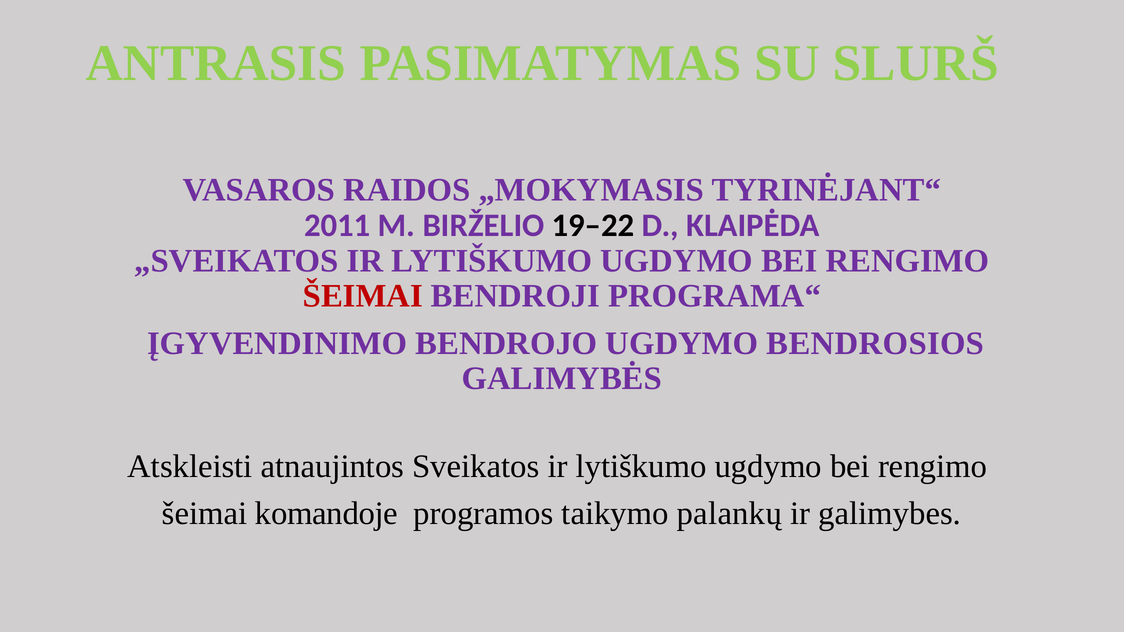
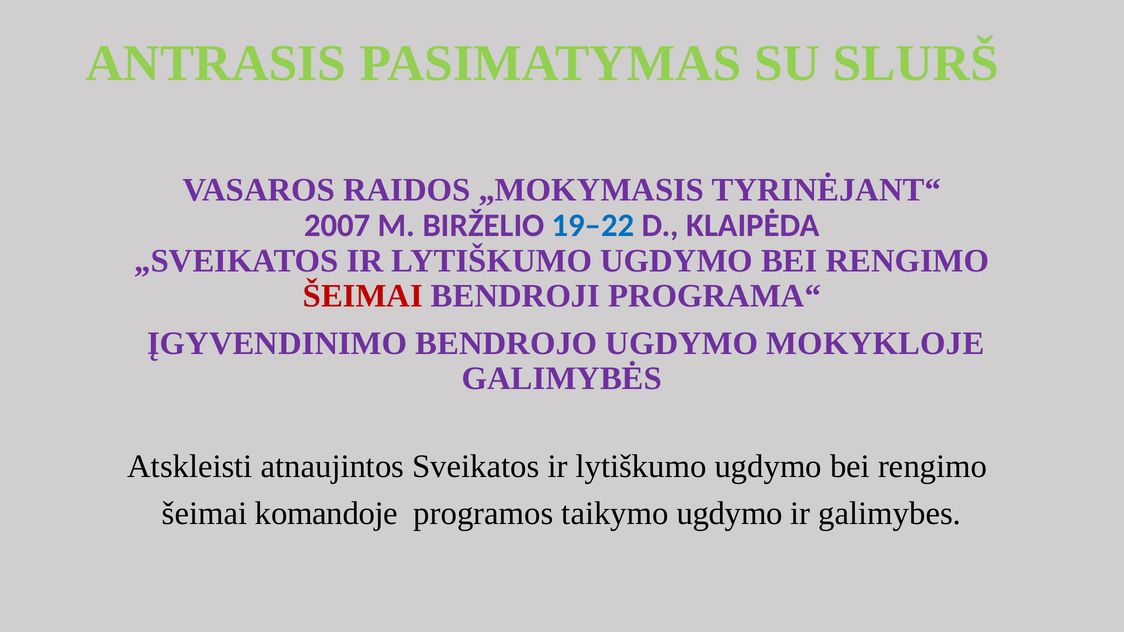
2011: 2011 -> 2007 (337, 225)
19–22 colour: black -> blue (593, 225)
BENDROSIOS: BENDROSIOS -> MOKYKLOJE (875, 343)
taikymo palankų: palankų -> ugdymo (730, 514)
